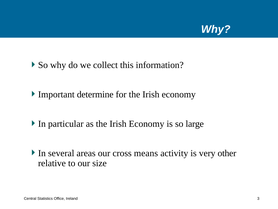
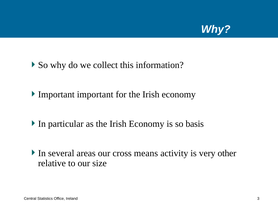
Important determine: determine -> important (95, 94)
large: large -> basis (195, 123)
